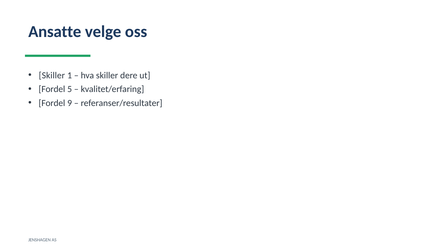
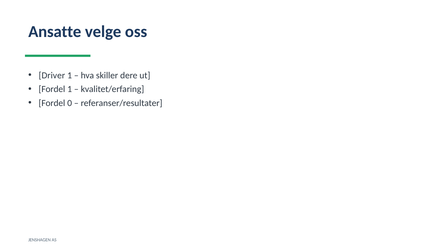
Skiller: Skiller -> Driver (52, 75)
Fordel 5: 5 -> 1 (70, 89)
9: 9 -> 0 (70, 103)
